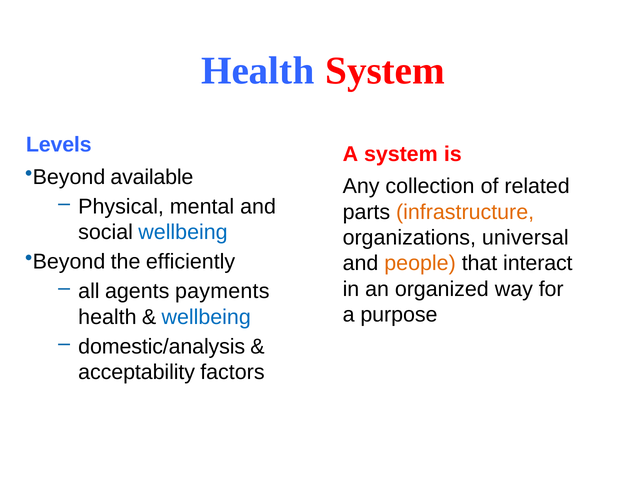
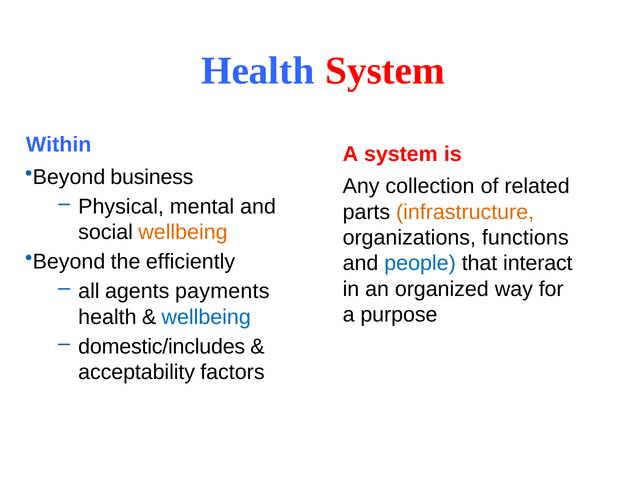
Levels: Levels -> Within (59, 145)
available: available -> business (152, 177)
wellbeing colour: blue -> orange (183, 232)
universal: universal -> functions (525, 238)
people colour: orange -> blue (420, 264)
domestic/analysis: domestic/analysis -> domestic/includes (162, 347)
